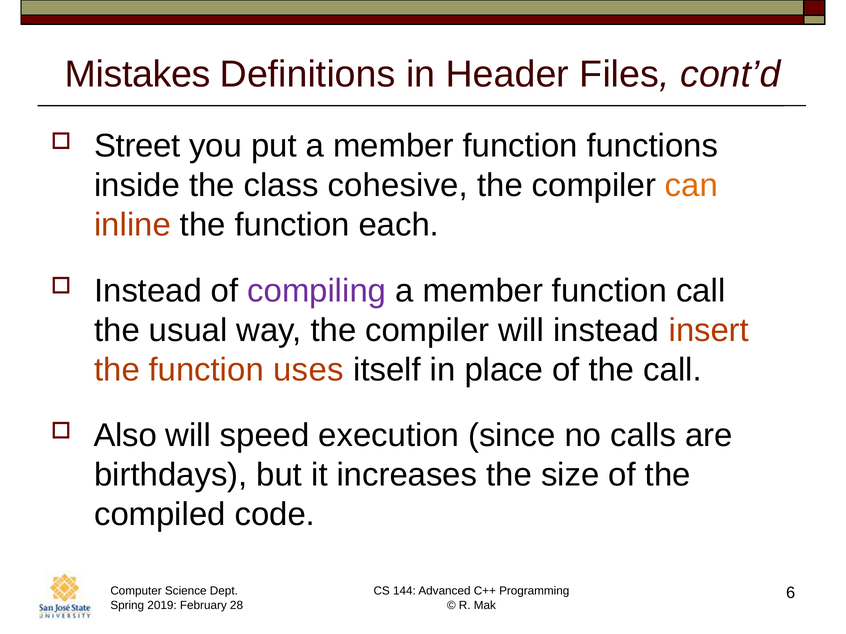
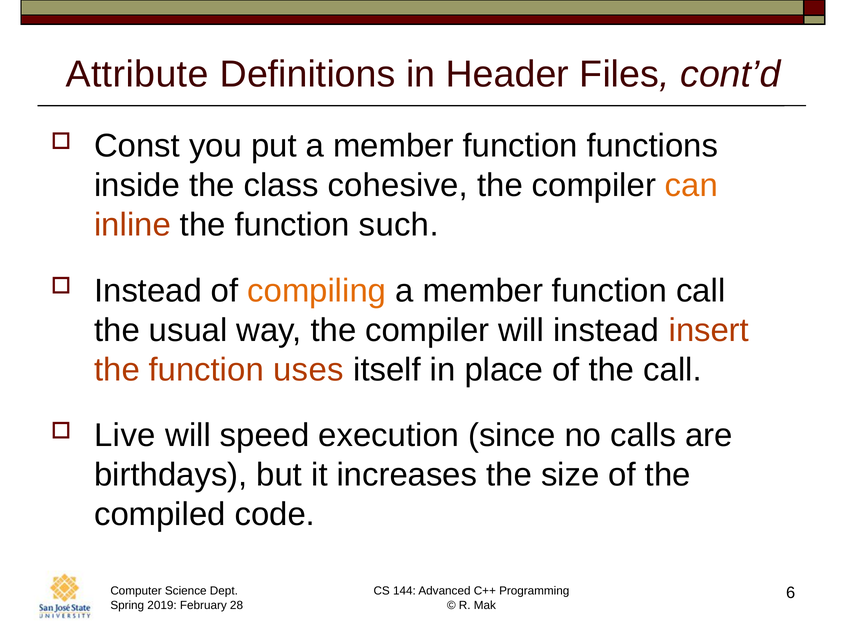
Mistakes: Mistakes -> Attribute (137, 74)
Street: Street -> Const (137, 146)
each: each -> such (399, 225)
compiling colour: purple -> orange (317, 291)
Also: Also -> Live (125, 436)
